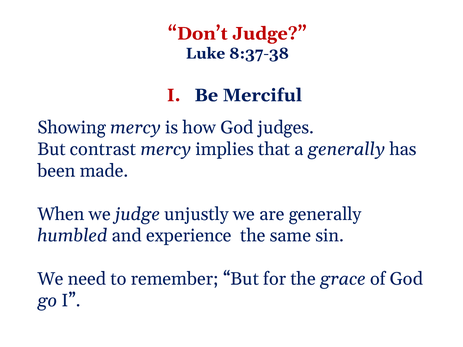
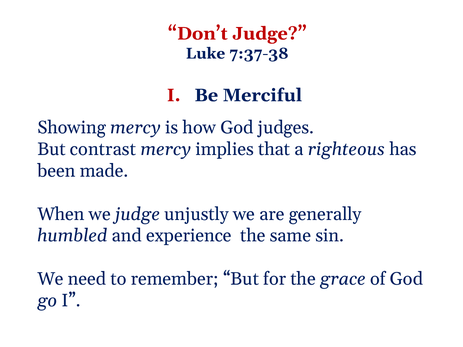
8:37-38: 8:37-38 -> 7:37-38 (259, 54)
a generally: generally -> righteous (346, 149)
